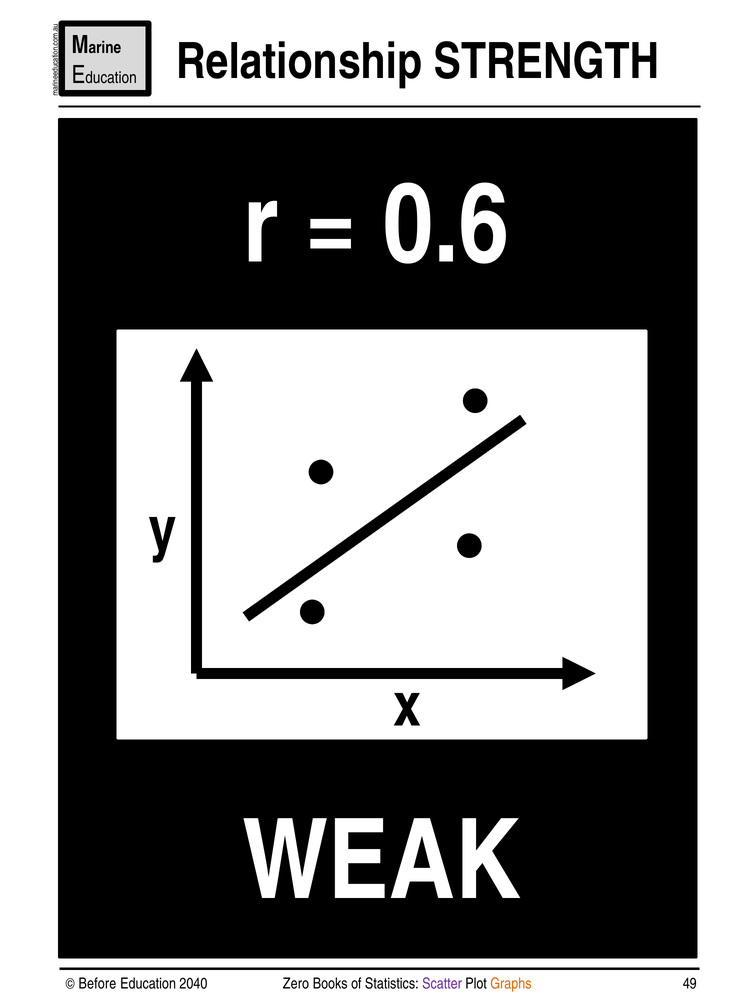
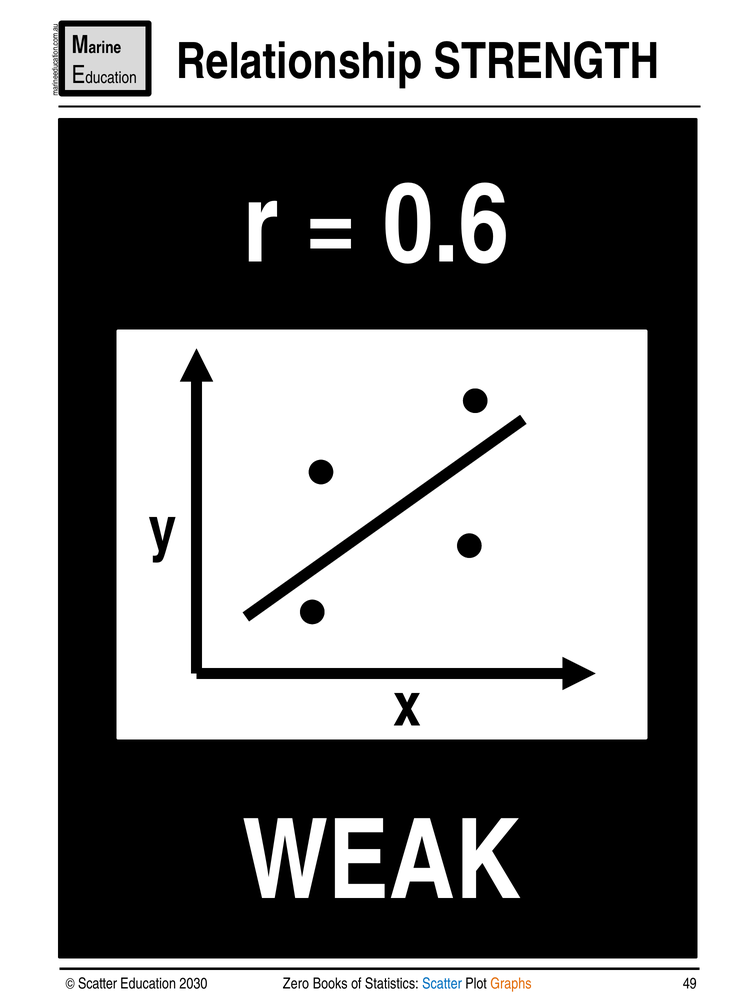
Before: Before -> Scatter (98, 984)
2040: 2040 -> 2030 (193, 984)
Scatter colour: purple -> blue (442, 984)
